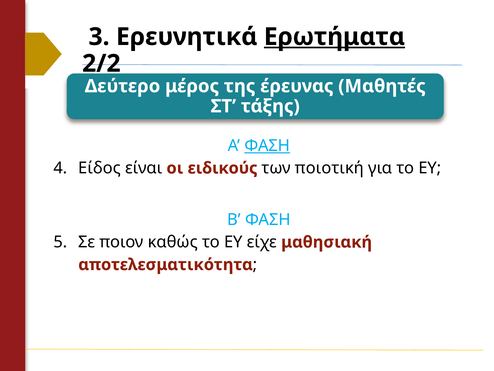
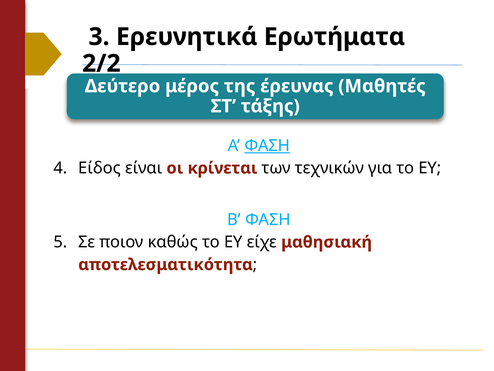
Ερωτήματα underline: present -> none (334, 37)
ειδικούς: ειδικούς -> κρίνεται (223, 168)
ποιοτική: ποιοτική -> τεχνικών (330, 168)
